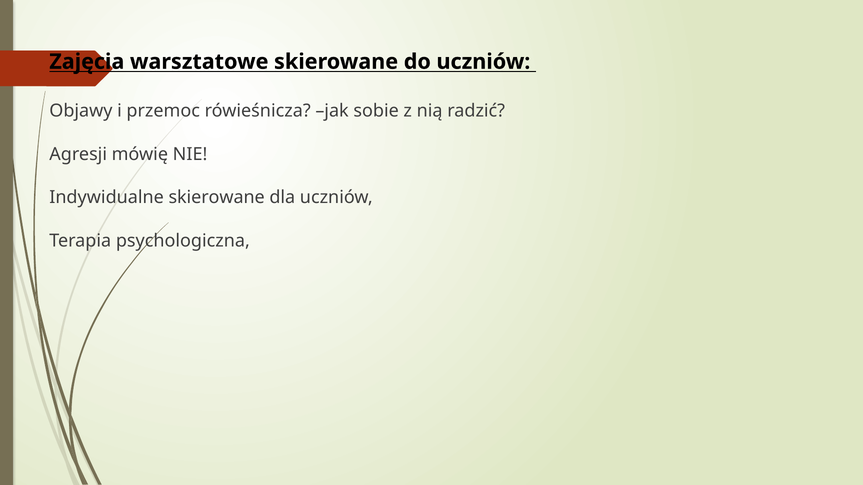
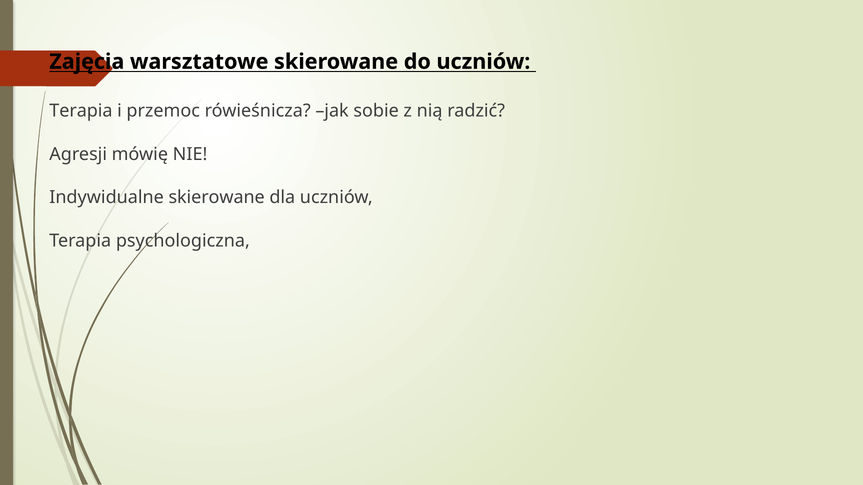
Objawy: Objawy -> Terapia (81, 111)
